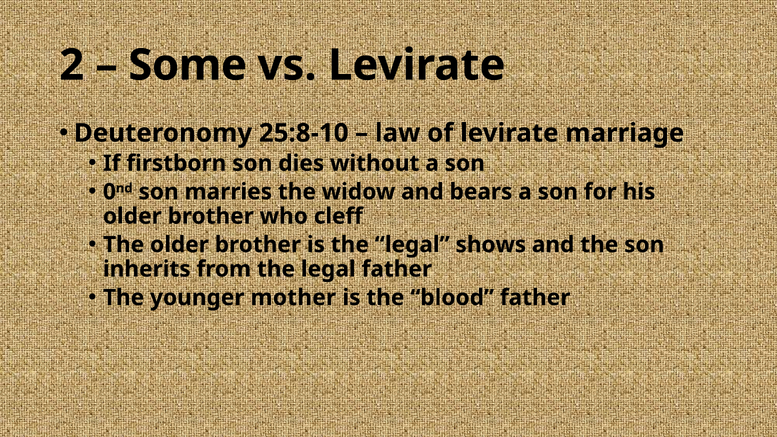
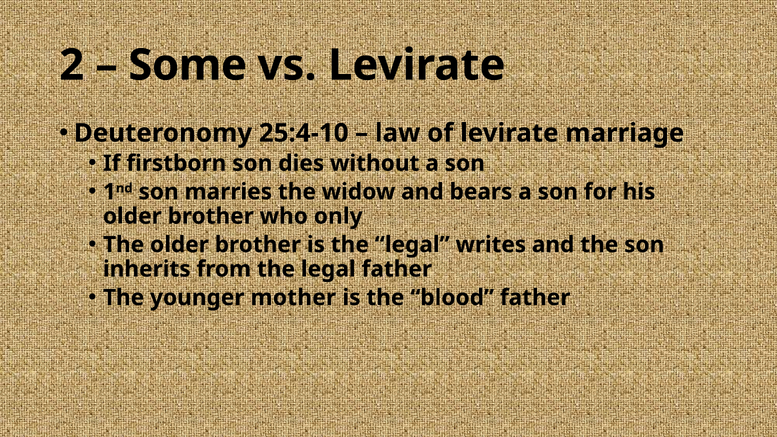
25:8-10: 25:8-10 -> 25:4-10 (304, 133)
0: 0 -> 1 (109, 192)
cleff: cleff -> only (338, 216)
shows: shows -> writes (491, 245)
